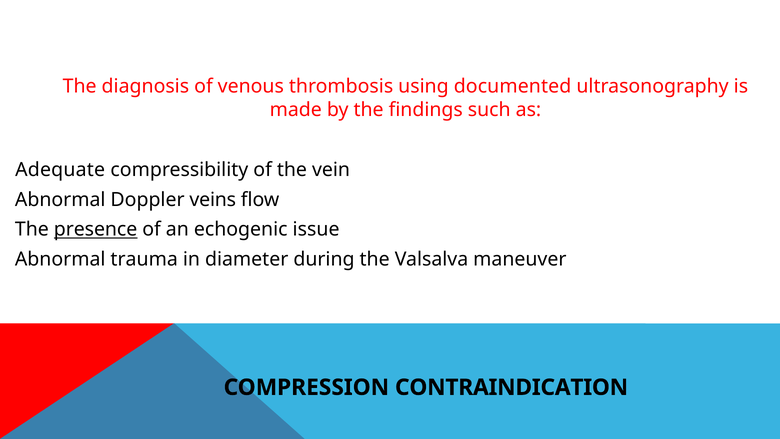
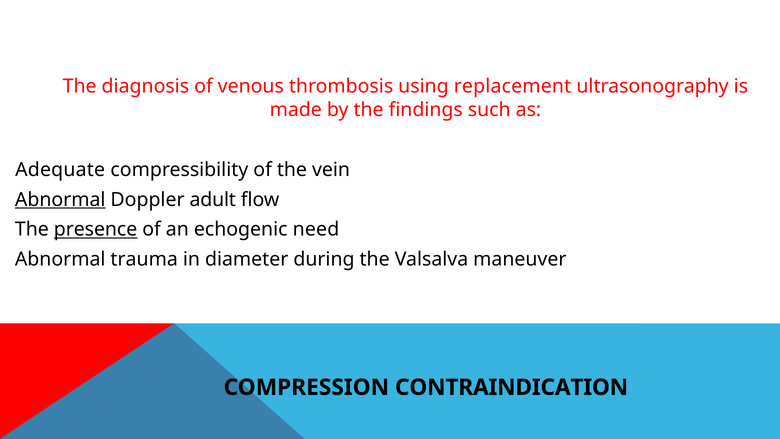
documented: documented -> replacement (512, 86)
Abnormal underline: none -> present (60, 199)
veins: veins -> adult (213, 199)
issue: issue -> need (316, 229)
